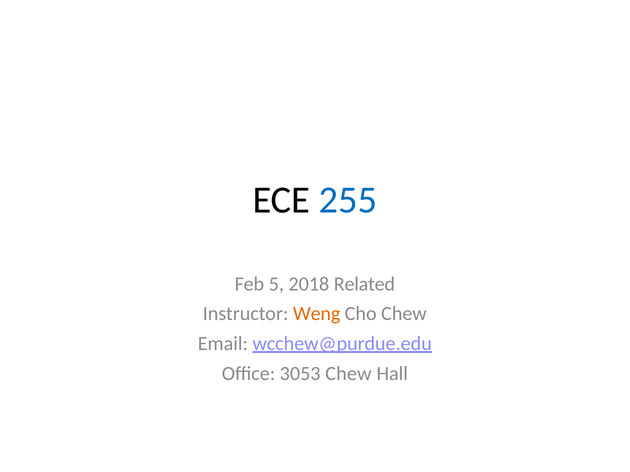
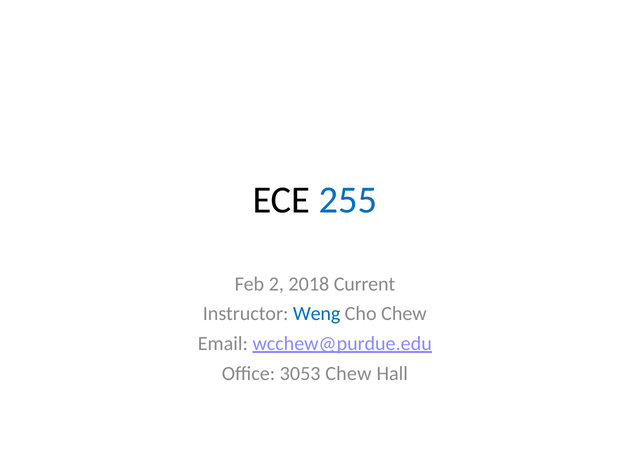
5: 5 -> 2 (276, 284)
Related: Related -> Current (364, 284)
Weng colour: orange -> blue (317, 314)
